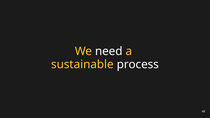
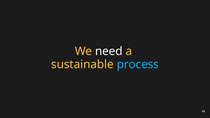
process colour: white -> light blue (138, 65)
